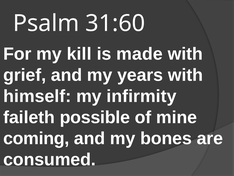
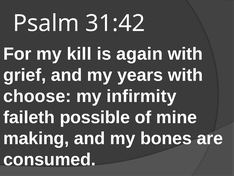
31:60: 31:60 -> 31:42 (115, 23)
made: made -> again (139, 54)
himself: himself -> choose (37, 96)
coming: coming -> making (36, 138)
